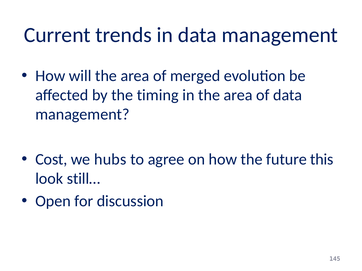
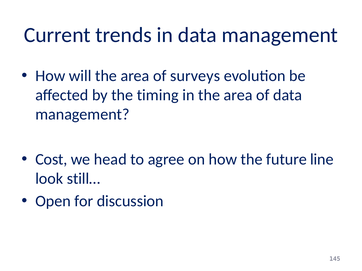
merged: merged -> surveys (195, 76)
hubs: hubs -> head (110, 160)
this: this -> line (322, 160)
